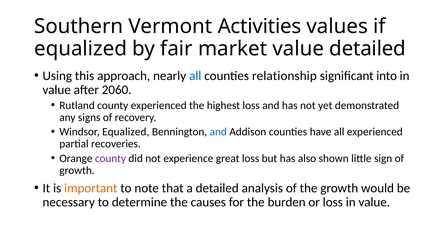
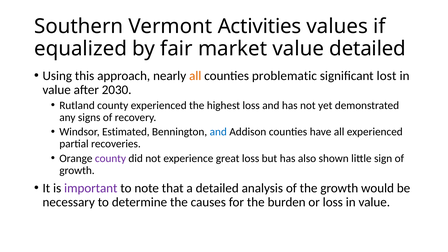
all colour: blue -> orange (195, 76)
relationship: relationship -> problematic (284, 76)
into: into -> lost (387, 76)
2060: 2060 -> 2030 (117, 90)
Windsor Equalized: Equalized -> Estimated (126, 132)
important colour: orange -> purple (91, 188)
